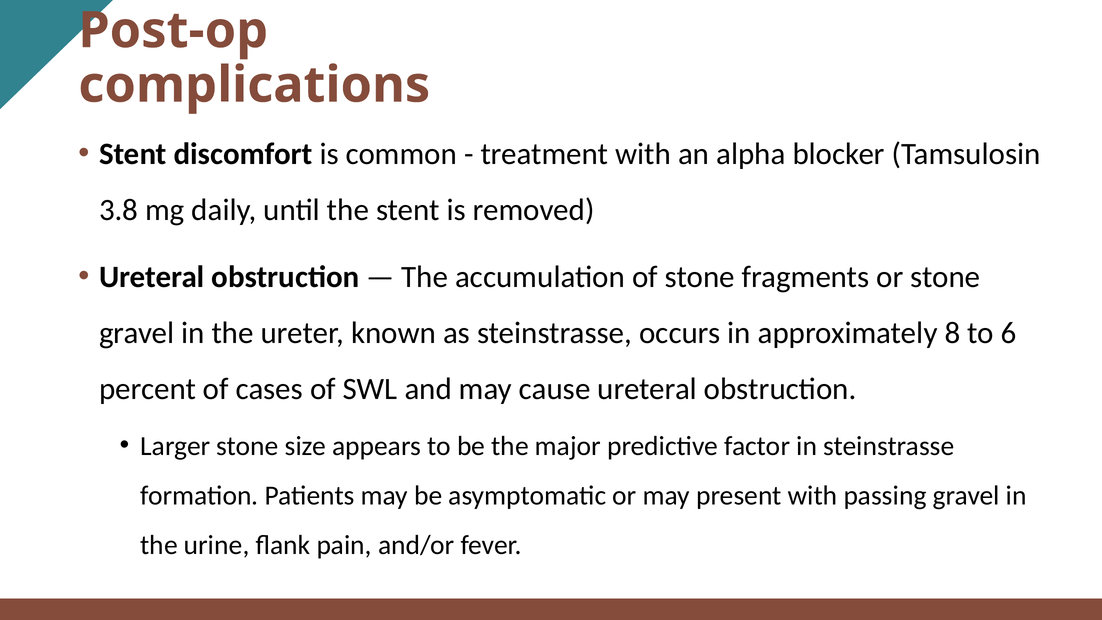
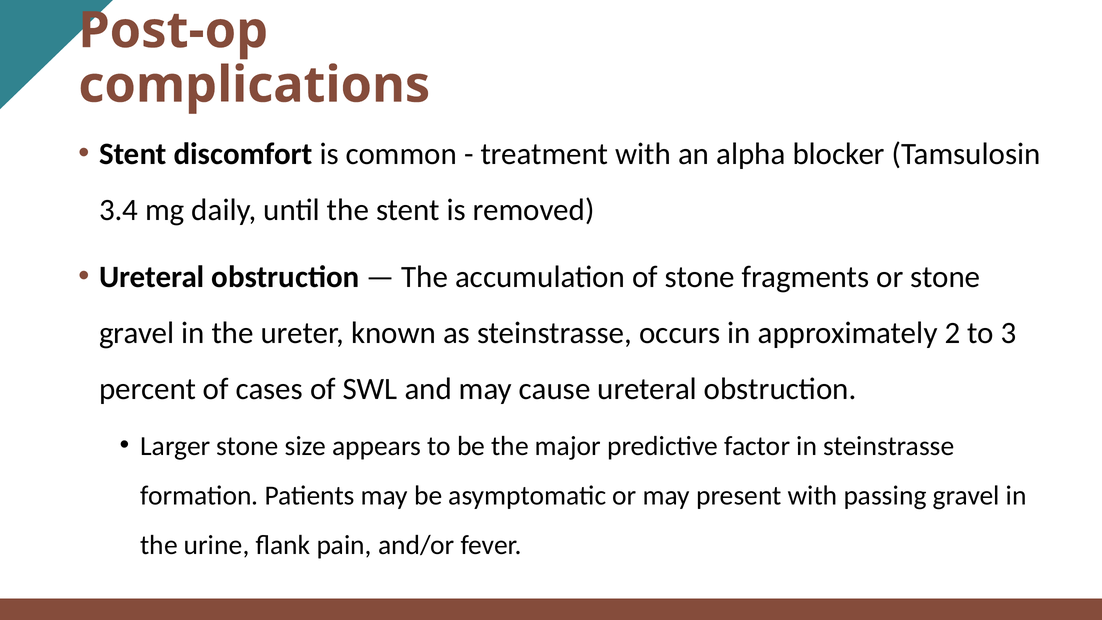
3.8: 3.8 -> 3.4 (119, 210)
8: 8 -> 2 (952, 333)
6: 6 -> 3 (1008, 333)
